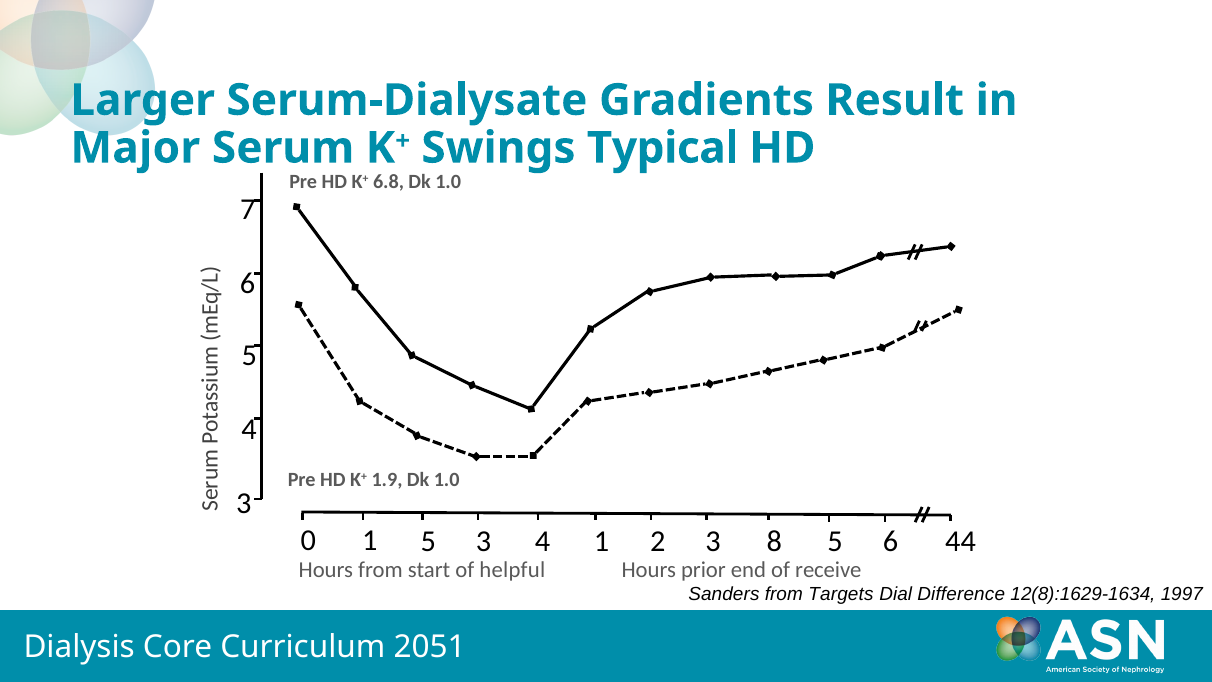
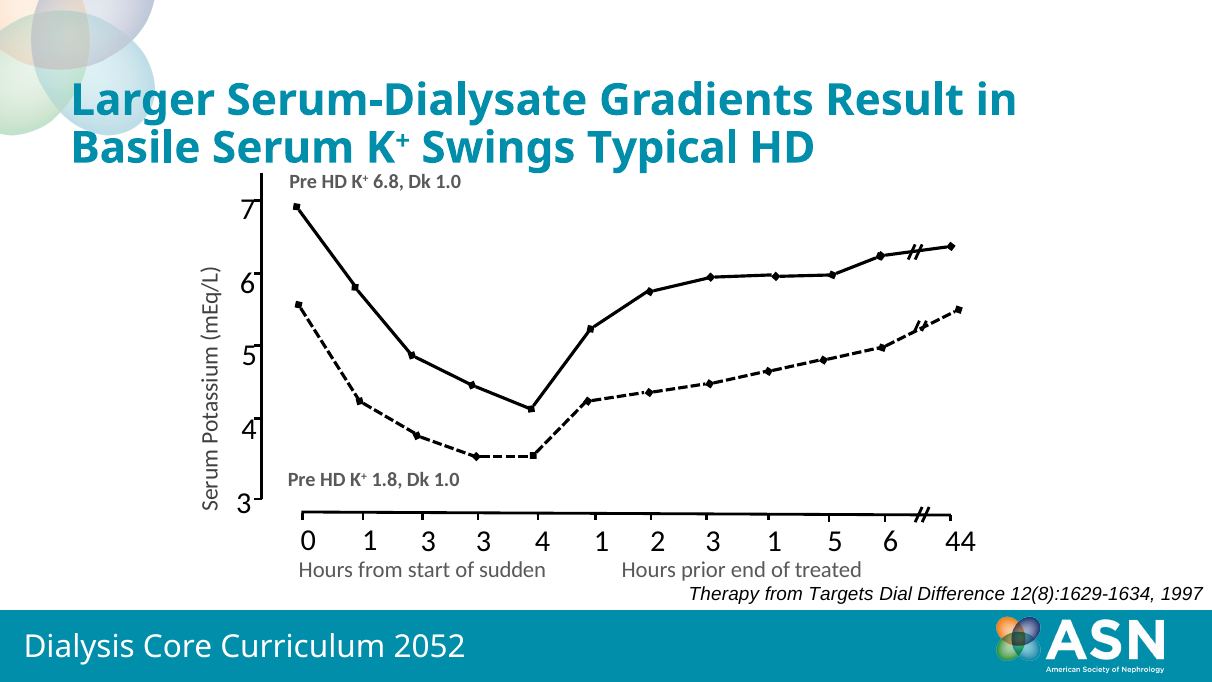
Major: Major -> Basile (135, 148)
1.9: 1.9 -> 1.8 (387, 480)
1 5: 5 -> 3 (428, 541)
3 8: 8 -> 1 (774, 541)
helpful: helpful -> sudden (513, 569)
receive: receive -> treated (828, 569)
Sanders: Sanders -> Therapy (724, 595)
2051: 2051 -> 2052 (430, 647)
